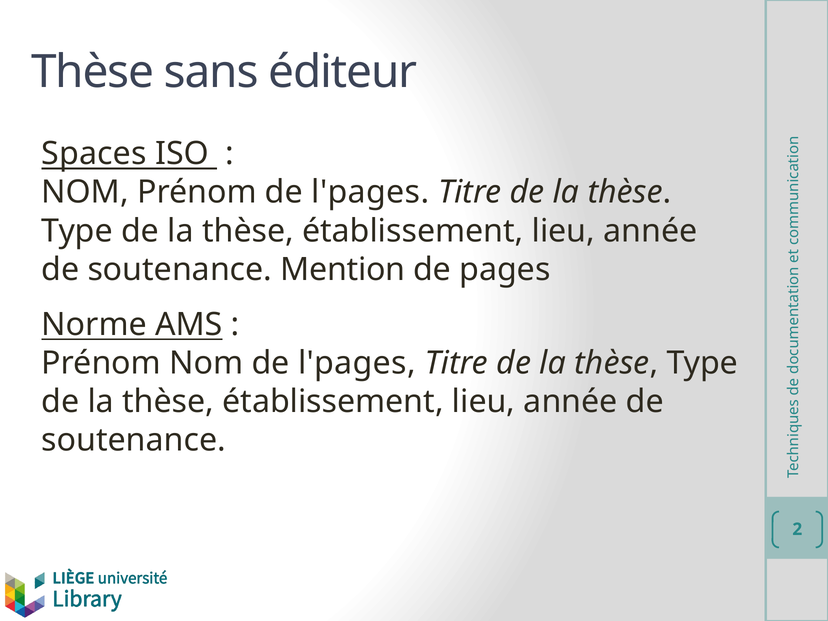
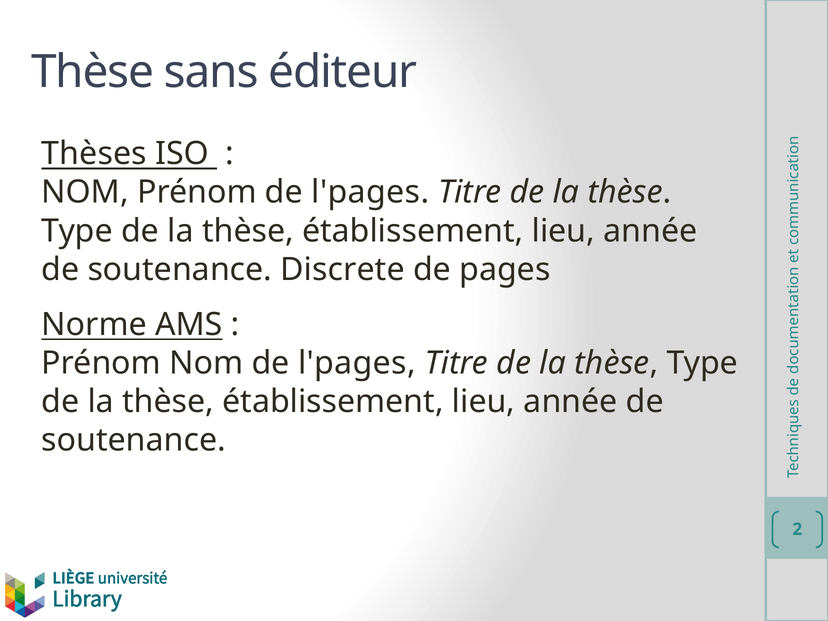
Spaces: Spaces -> Thèses (94, 154)
Mention: Mention -> Discrete (343, 270)
